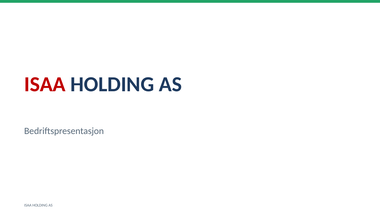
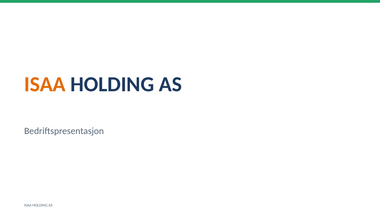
ISAA colour: red -> orange (45, 84)
